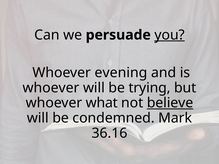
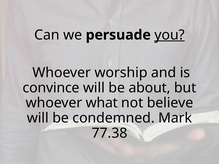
evening: evening -> worship (121, 73)
whoever: whoever -> convince (51, 88)
trying: trying -> about (150, 88)
believe underline: present -> none (170, 103)
36.16: 36.16 -> 77.38 (110, 133)
